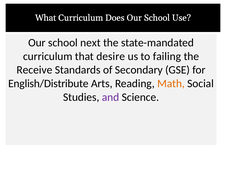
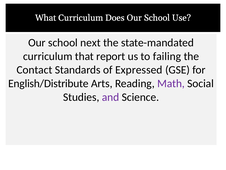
desire: desire -> report (111, 56)
Receive: Receive -> Contact (34, 70)
Secondary: Secondary -> Expressed (139, 70)
Math colour: orange -> purple (171, 83)
